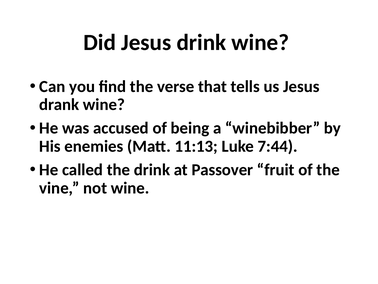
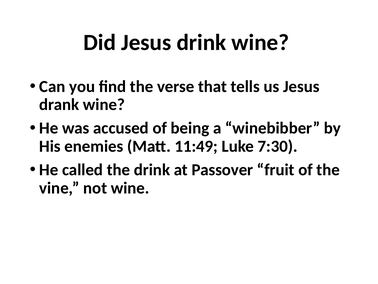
11:13: 11:13 -> 11:49 (196, 146)
7:44: 7:44 -> 7:30 (278, 146)
